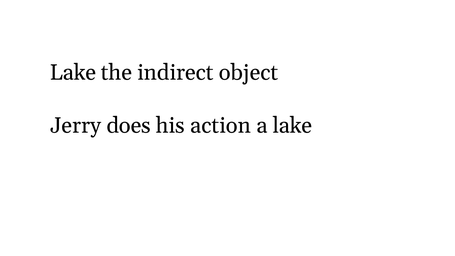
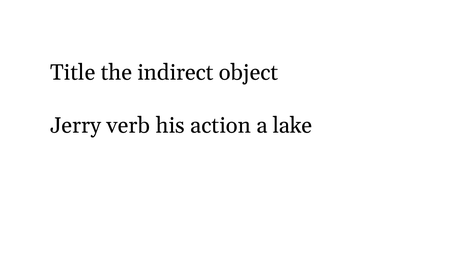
Lake: Lake -> Title (73, 72)
does: does -> verb (128, 126)
